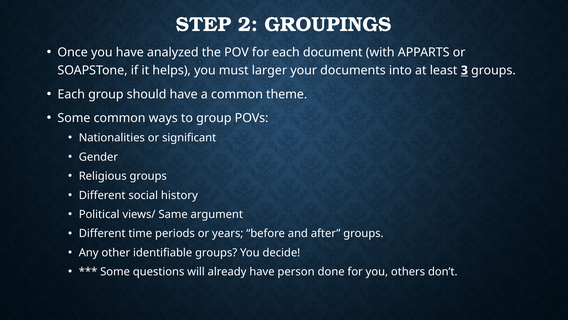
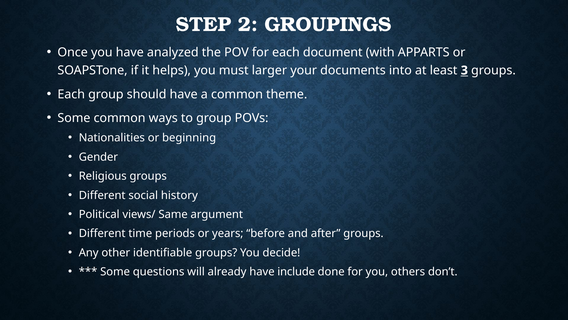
significant: significant -> beginning (189, 138)
person: person -> include (296, 271)
